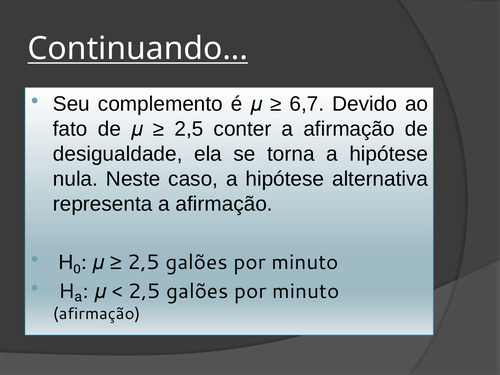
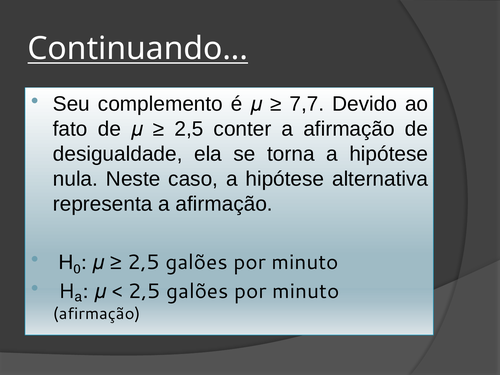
6,7: 6,7 -> 7,7 (307, 104)
